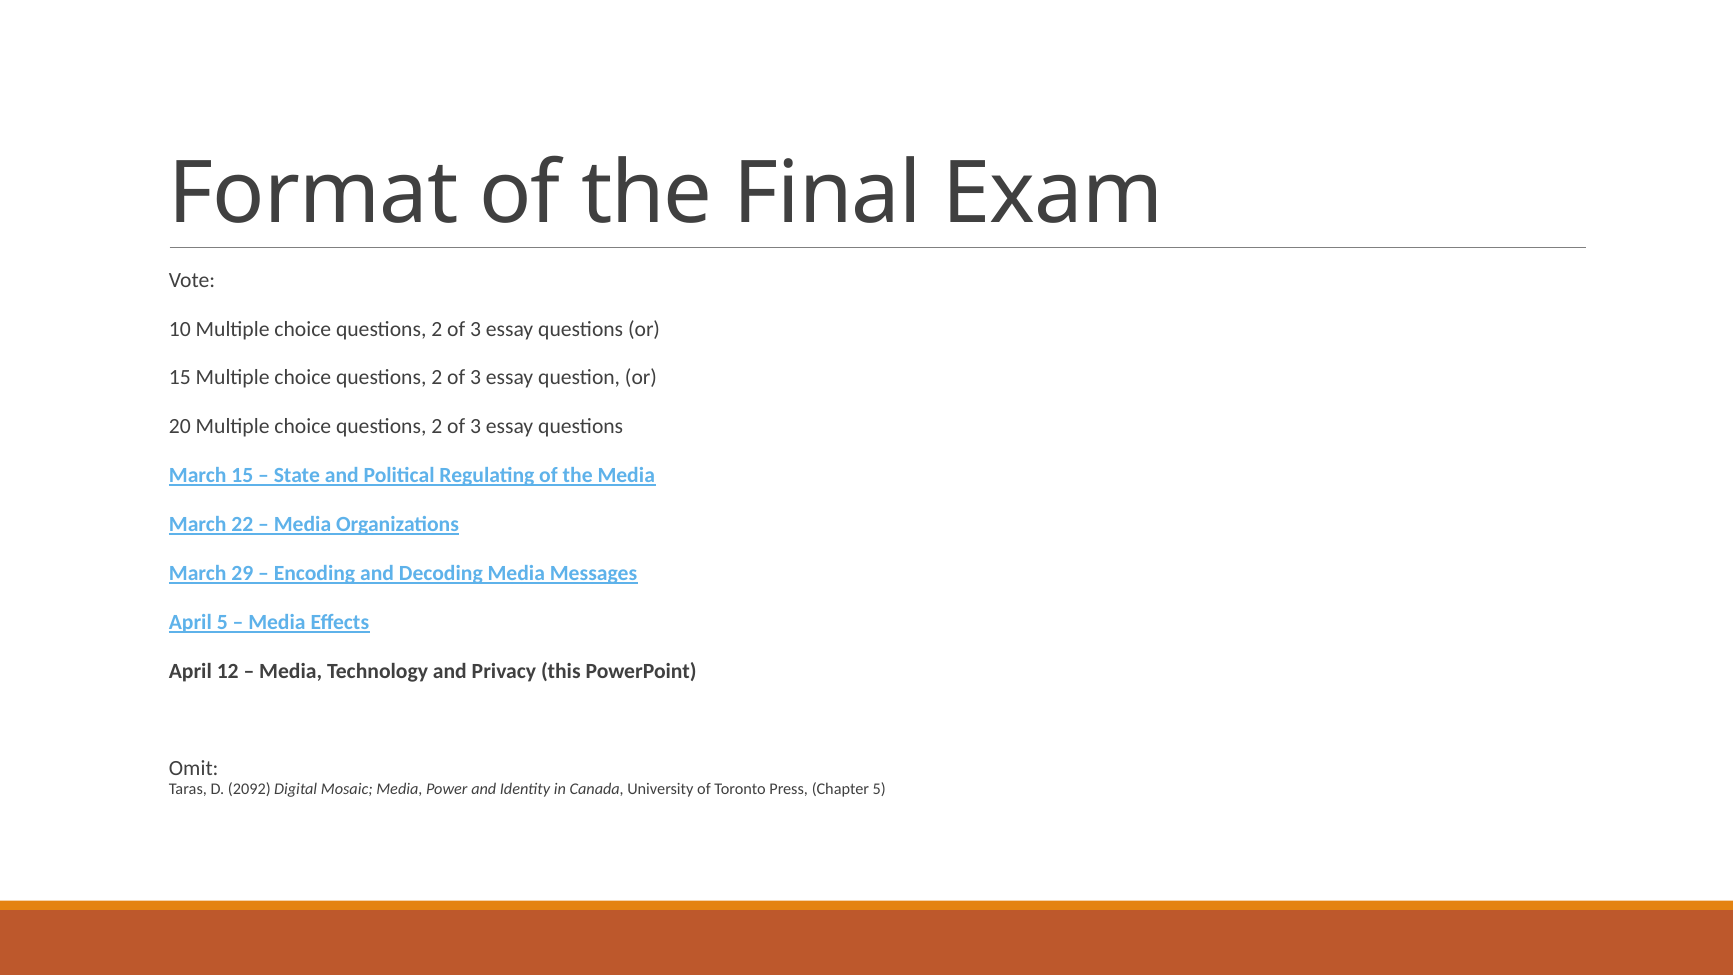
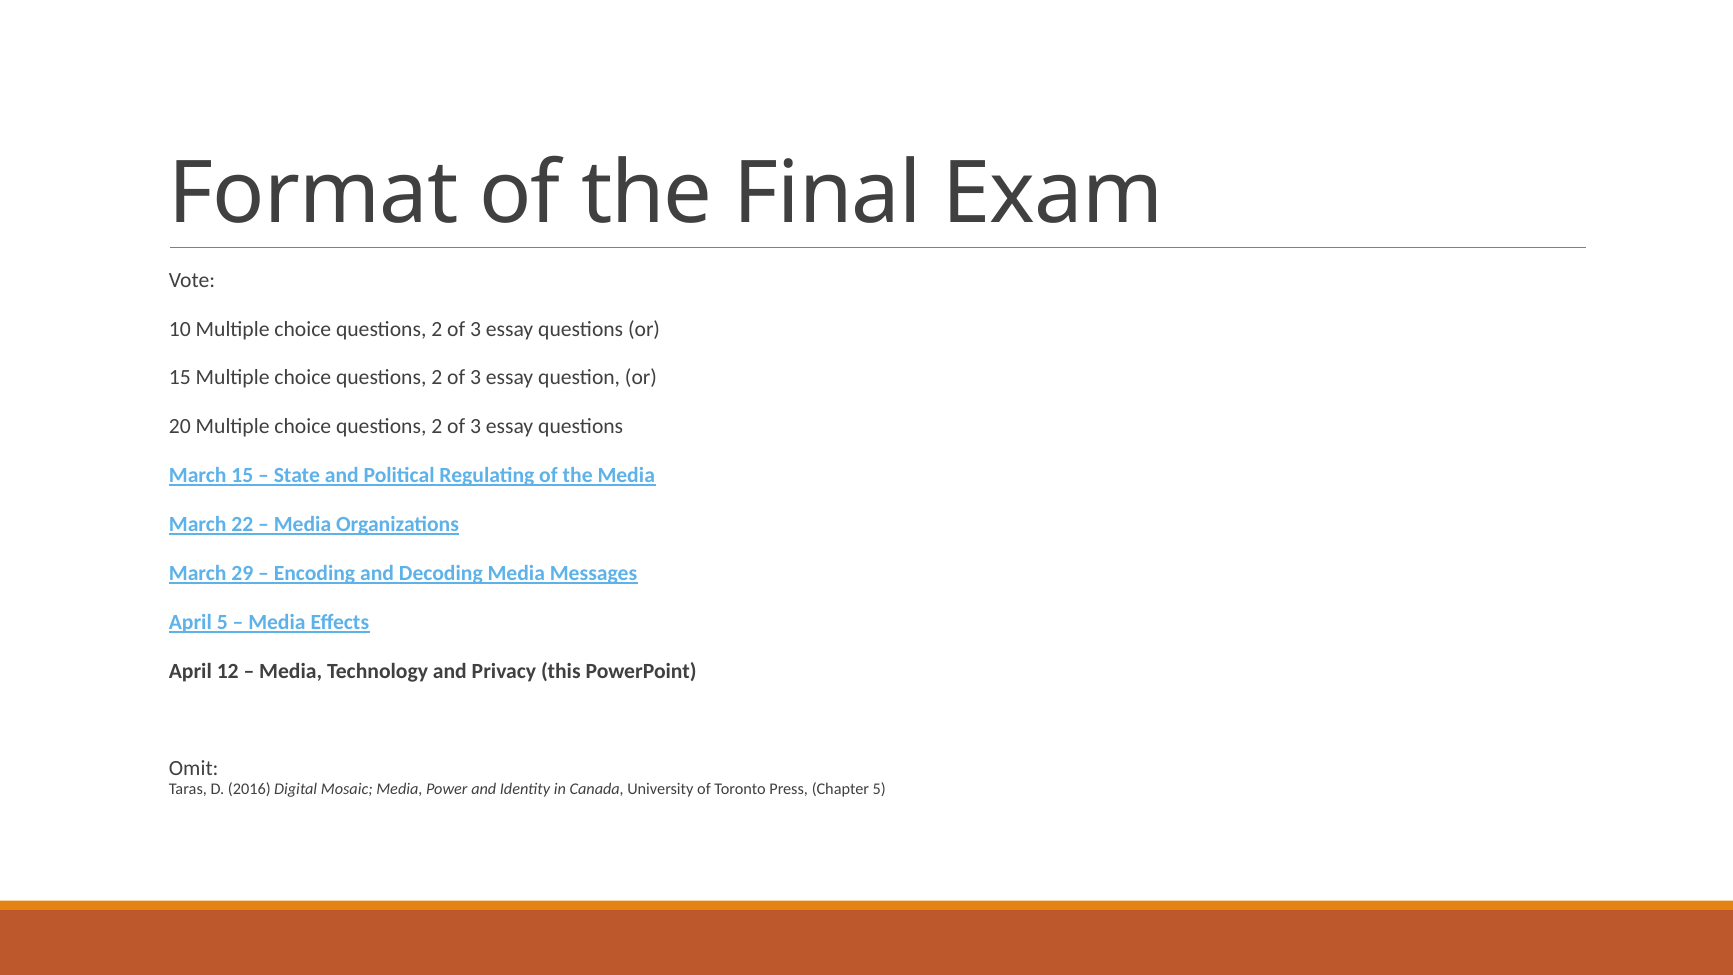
2092: 2092 -> 2016 (249, 789)
